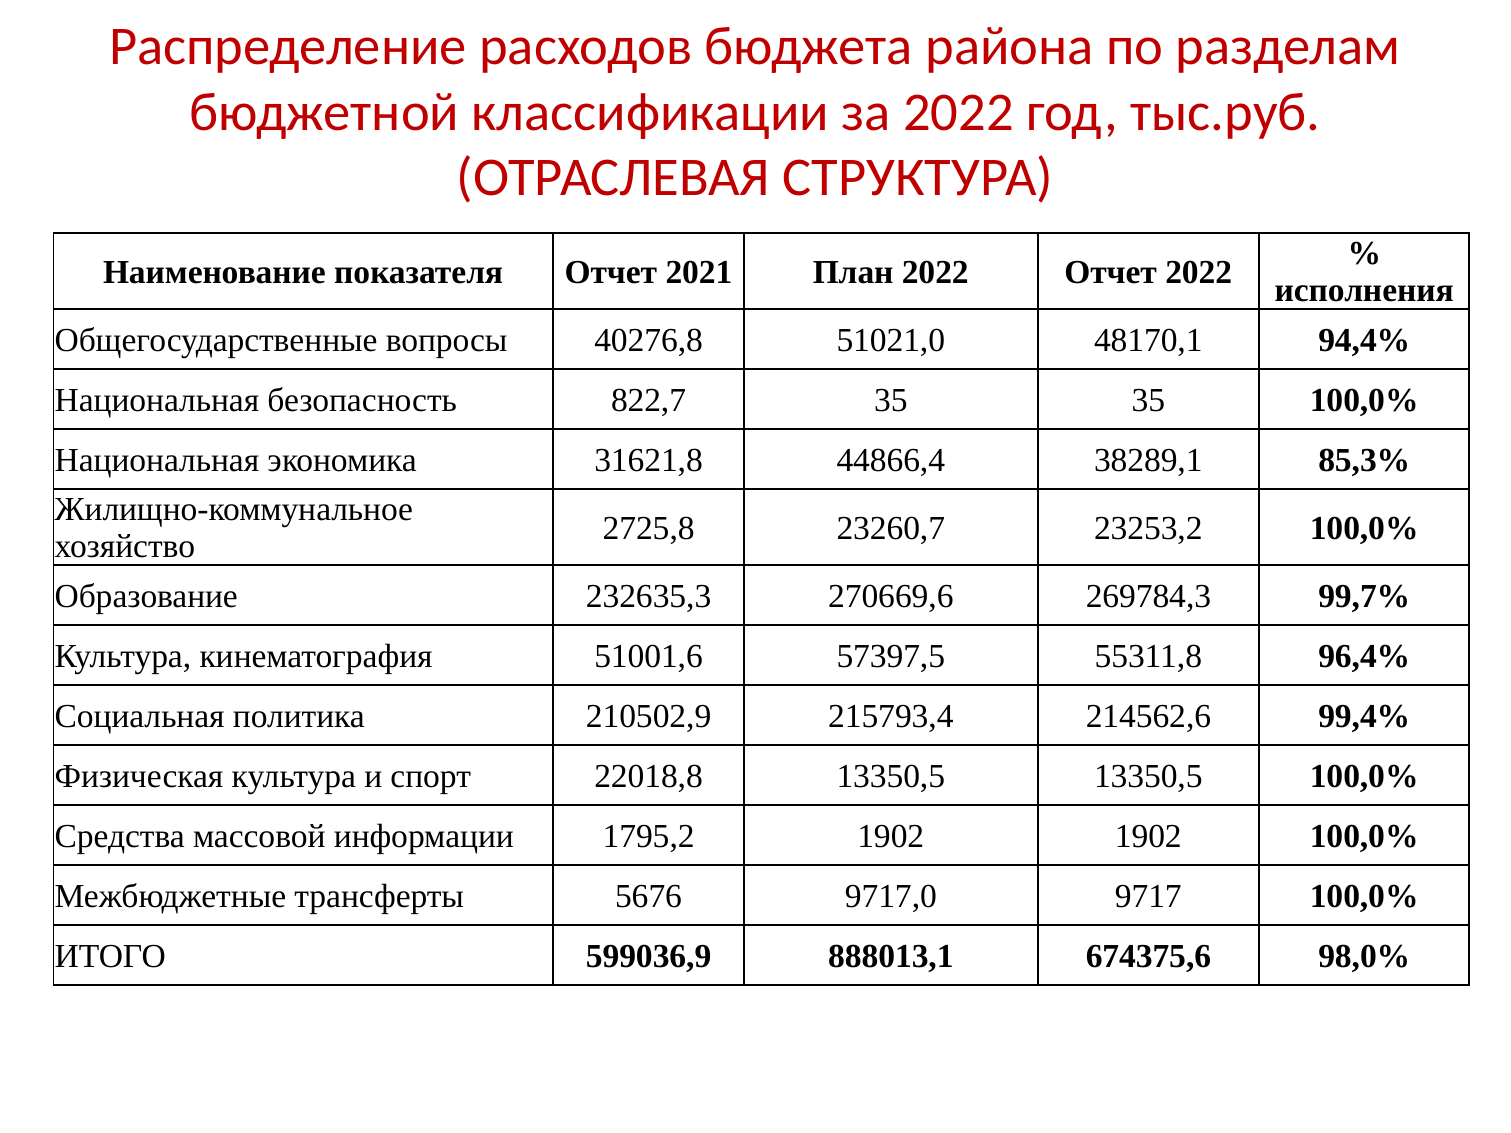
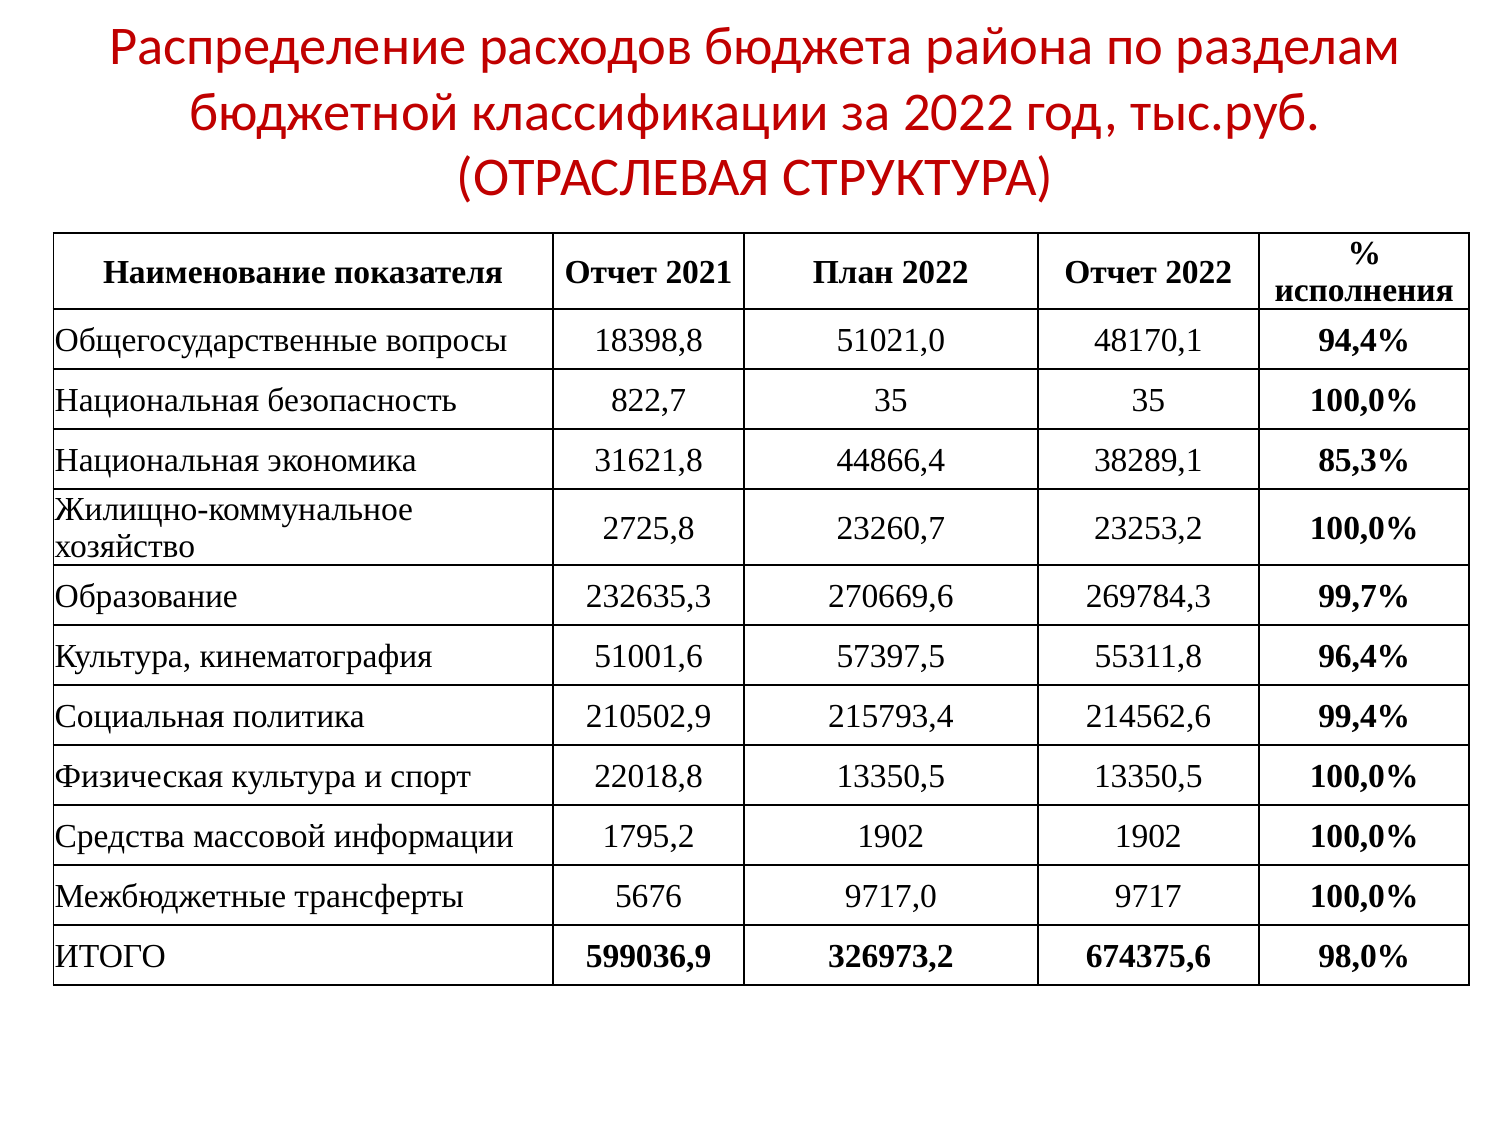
40276,8: 40276,8 -> 18398,8 (649, 340)
888013,1: 888013,1 -> 326973,2 (891, 956)
